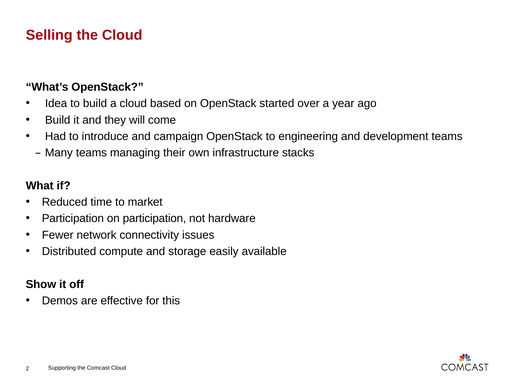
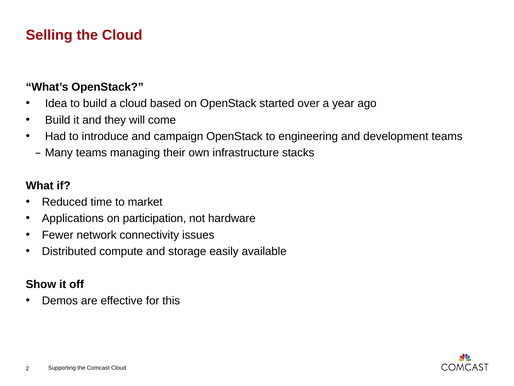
Participation: Participation -> Applications (73, 218)
